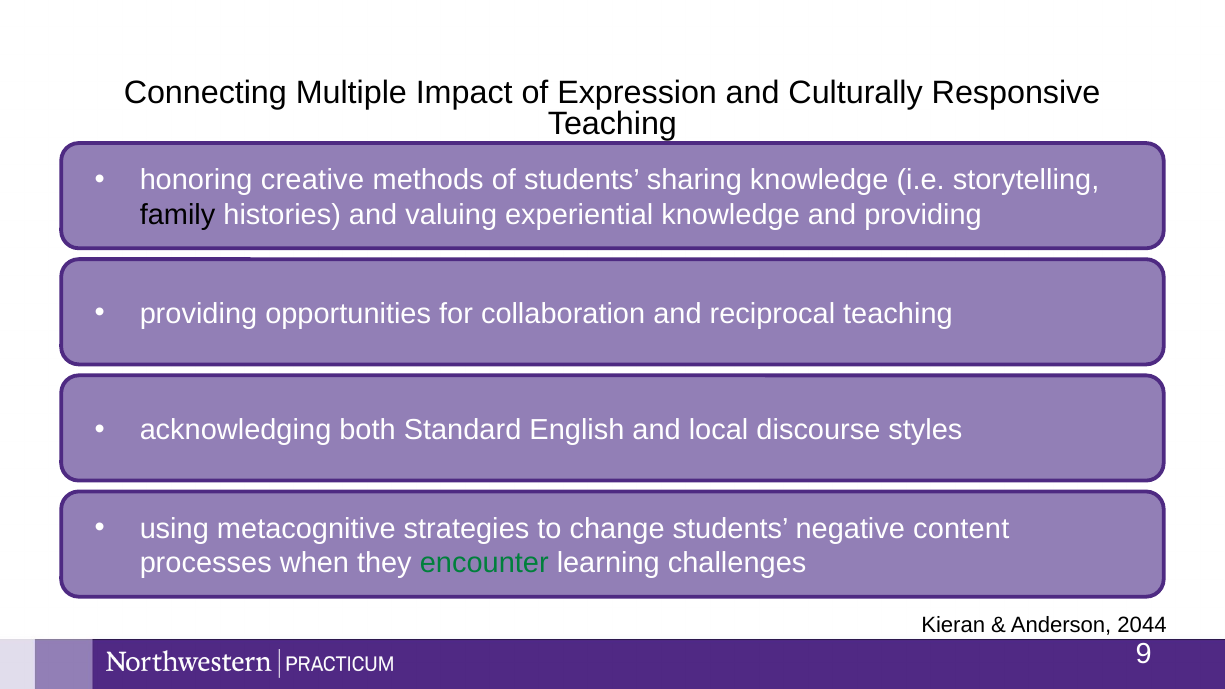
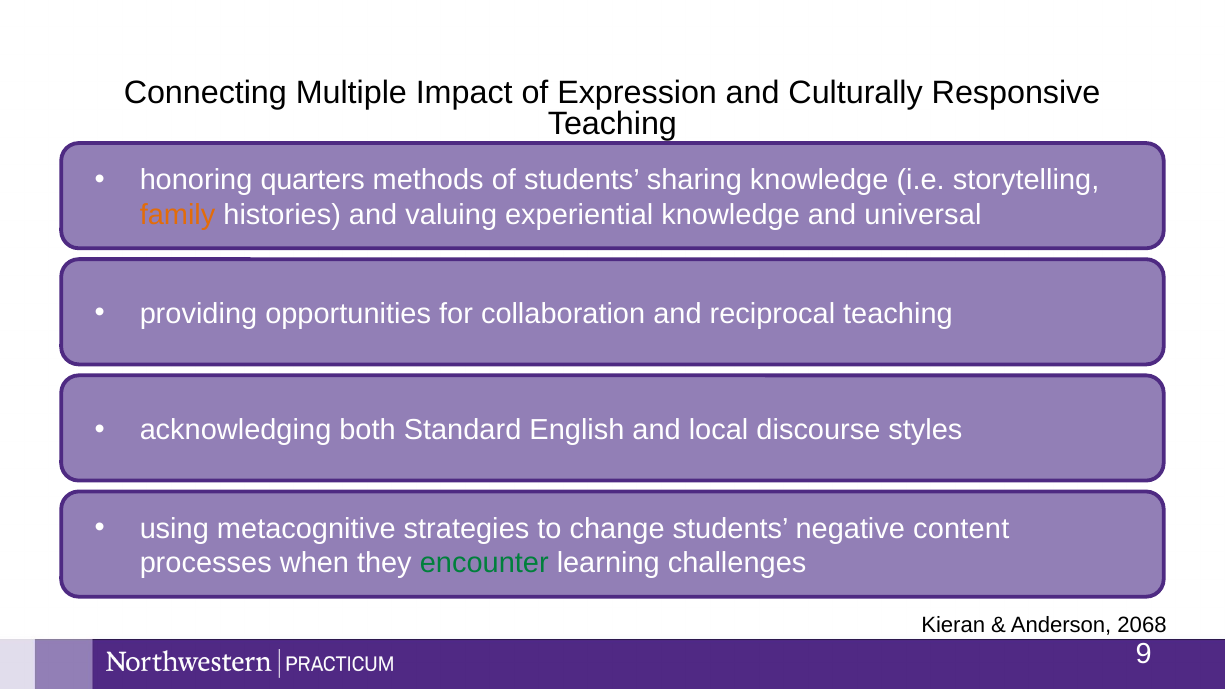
creative: creative -> quarters (313, 180)
family colour: black -> orange (178, 215)
and providing: providing -> universal (923, 215)
2044: 2044 -> 2068 (1142, 625)
